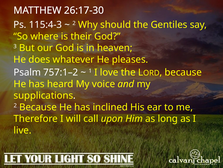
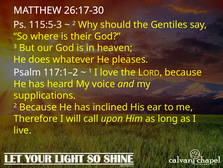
115:4-3: 115:4-3 -> 115:5-3 (45, 25)
757:1–2: 757:1–2 -> 117:1–2 (61, 72)
